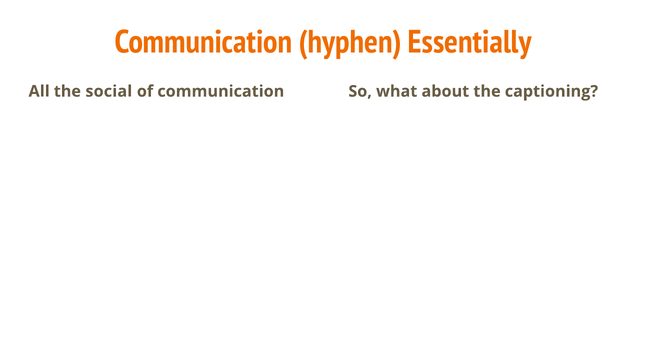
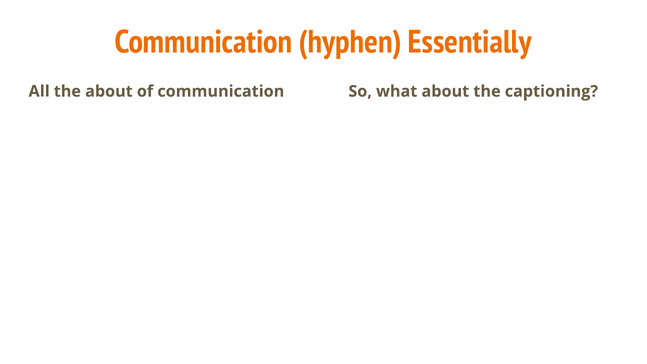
the social: social -> about (109, 91)
